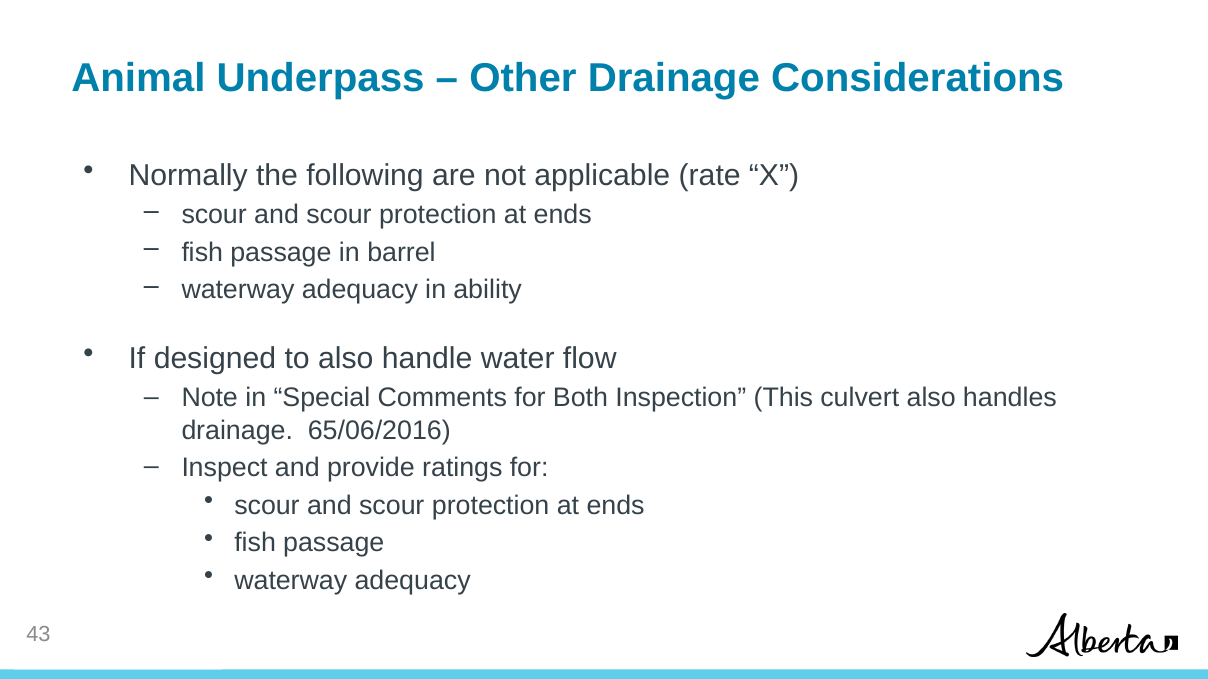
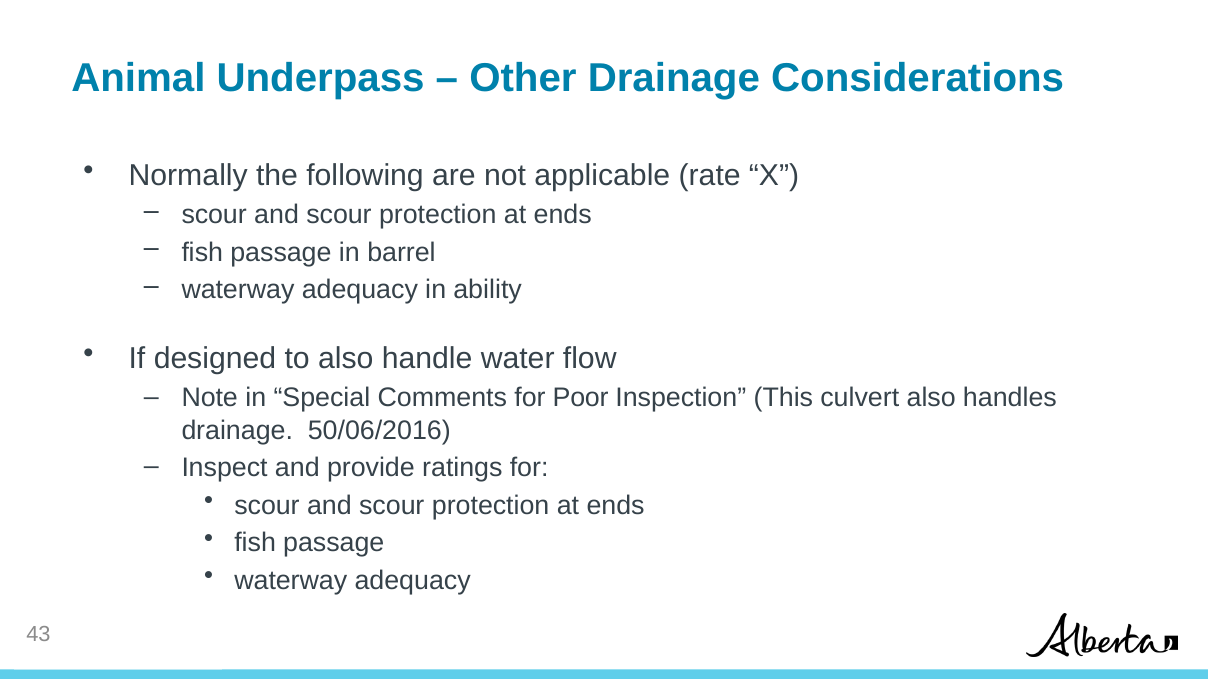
Both: Both -> Poor (581, 398)
65/06/2016: 65/06/2016 -> 50/06/2016 (379, 431)
